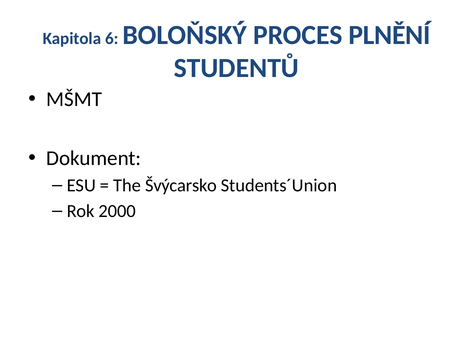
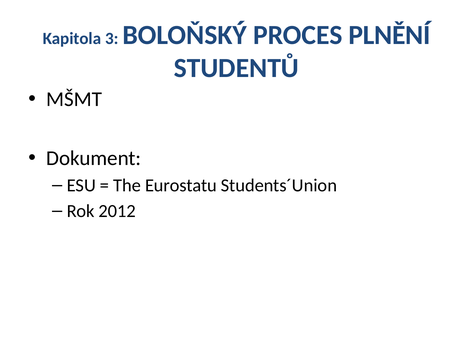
6: 6 -> 3 (112, 39)
Švýcarsko: Švýcarsko -> Eurostatu (181, 185)
2000: 2000 -> 2012 (117, 211)
